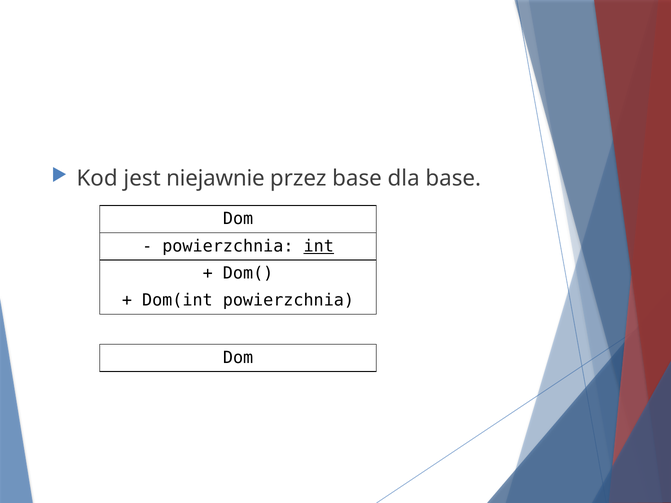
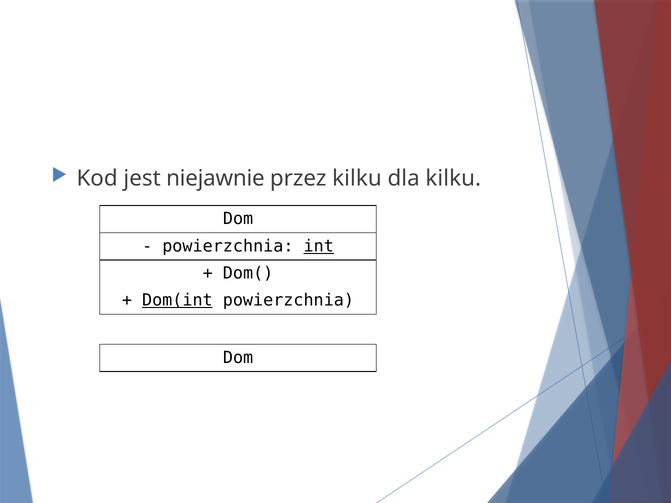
przez base: base -> kilku (357, 178)
dla base: base -> kilku (453, 178)
Dom(int underline: none -> present (177, 301)
